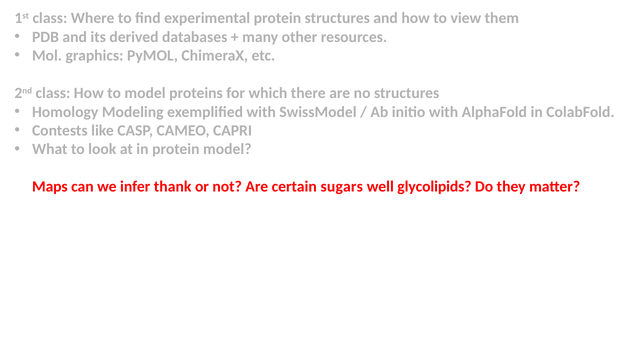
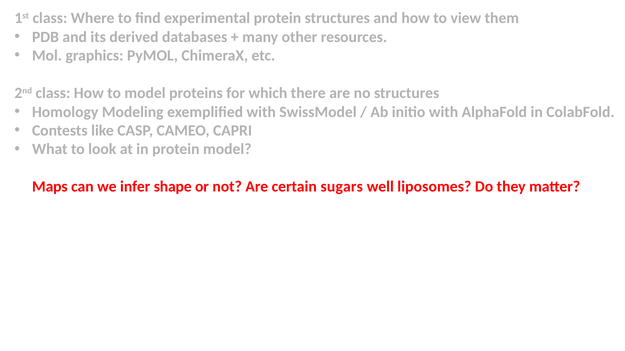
thank: thank -> shape (173, 187)
well glycolipids: glycolipids -> liposomes (434, 187)
